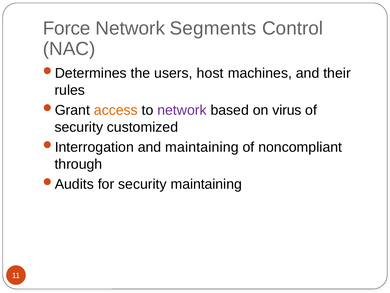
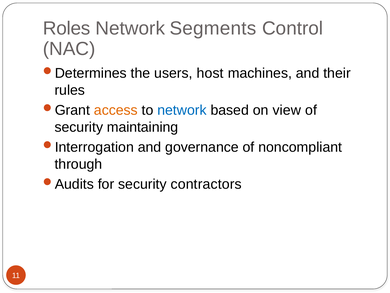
Force: Force -> Roles (67, 28)
network colour: purple -> blue (182, 110)
virus: virus -> view (287, 110)
customized: customized -> maintaining (143, 127)
and maintaining: maintaining -> governance (202, 147)
security maintaining: maintaining -> contractors (206, 184)
